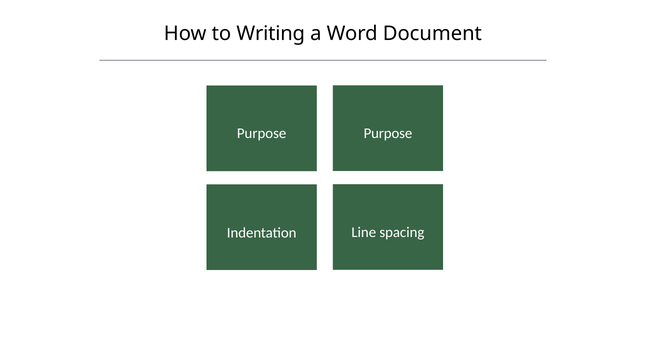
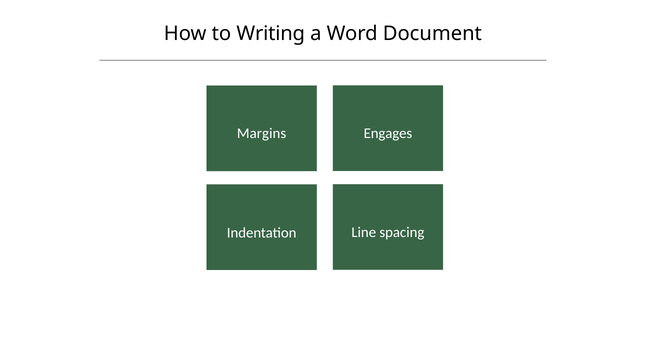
Purpose: Purpose -> Engages (388, 133)
Purpose: Purpose -> Margins (262, 134)
